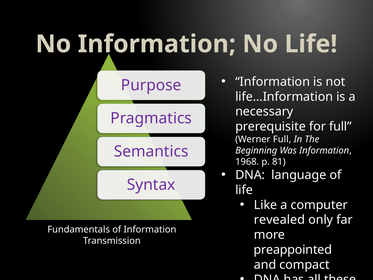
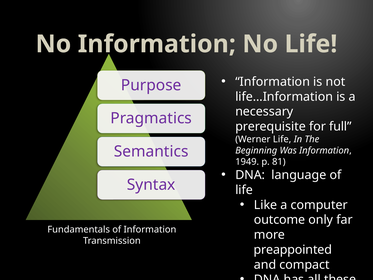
Werner Full: Full -> Life (282, 139)
1968: 1968 -> 1949 (247, 162)
revealed: revealed -> outcome (280, 220)
